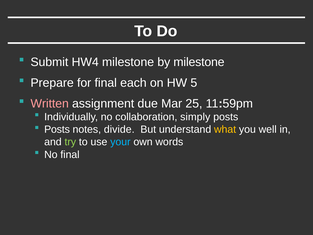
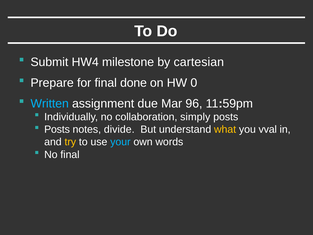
by milestone: milestone -> cartesian (199, 62)
each: each -> done (133, 83)
5: 5 -> 0 (194, 83)
Written colour: pink -> light blue (50, 103)
25: 25 -> 96 (194, 103)
well: well -> vval (268, 129)
try colour: light green -> yellow (70, 142)
